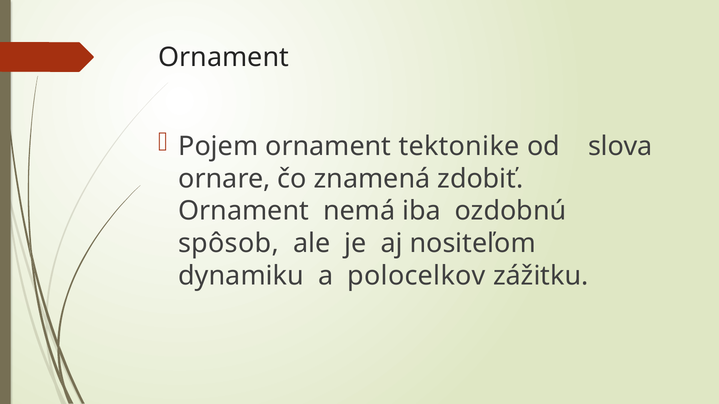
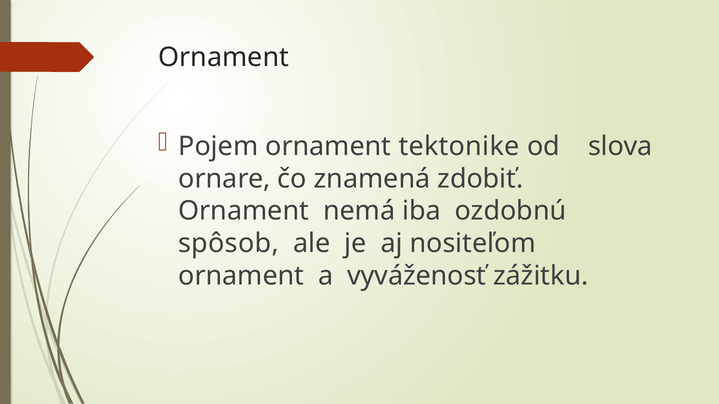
dynamiku: dynamiku -> ornament (241, 276)
polocelkov: polocelkov -> vyváženosť (417, 276)
